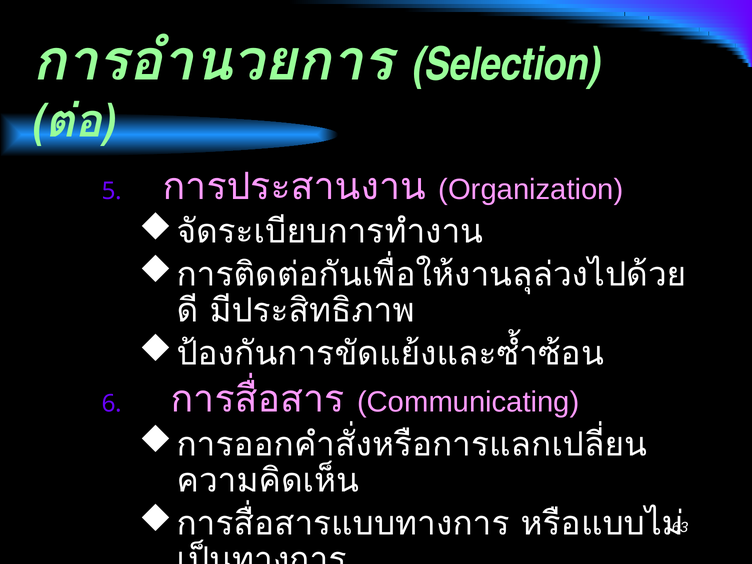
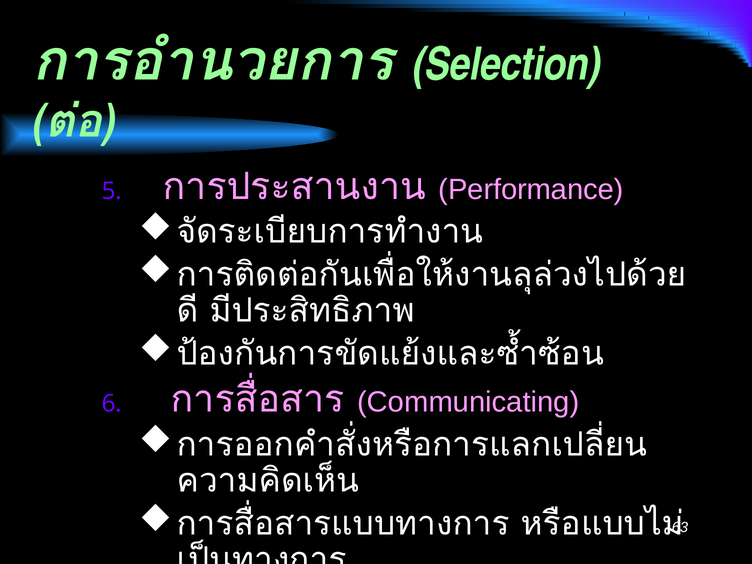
Organization: Organization -> Performance (531, 190)
